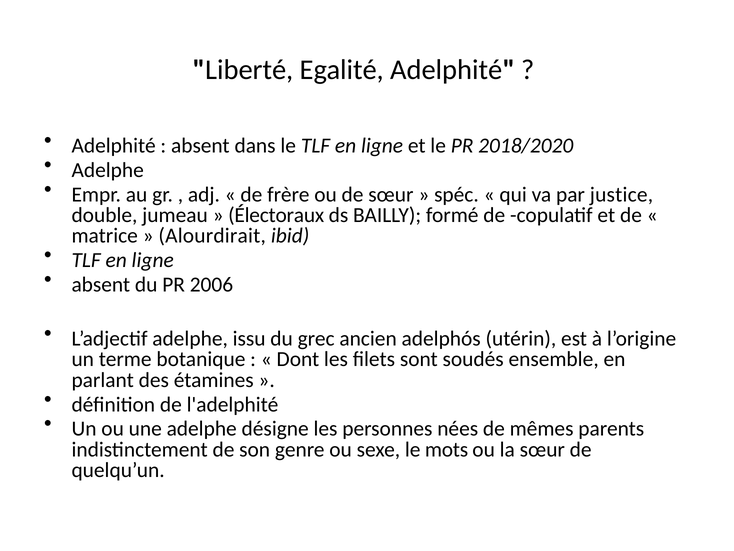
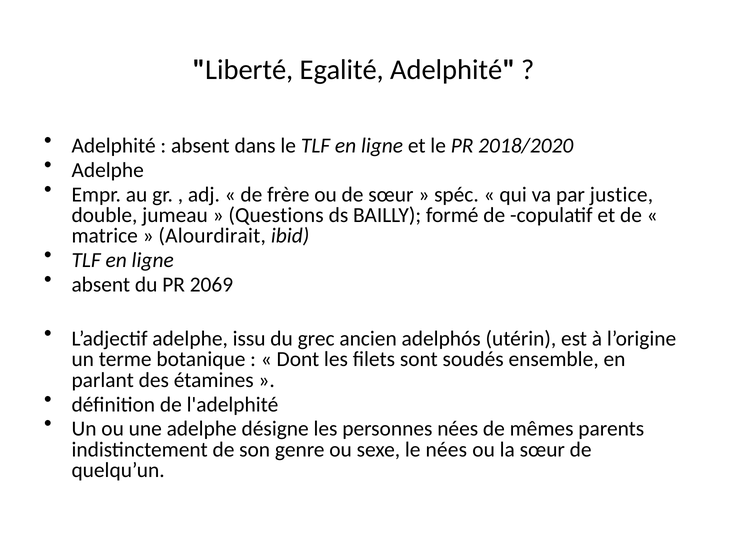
Électoraux: Électoraux -> Questions (276, 215)
2006: 2006 -> 2069 (211, 284)
le mots: mots -> nées (446, 449)
